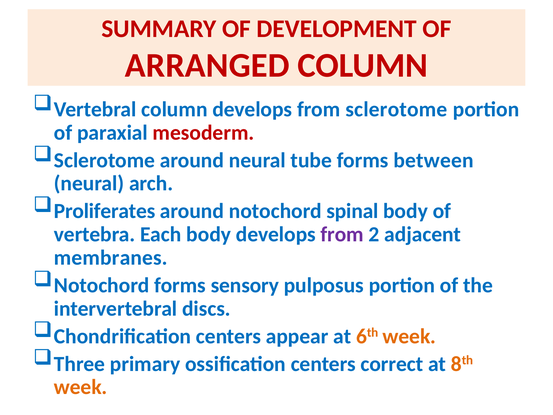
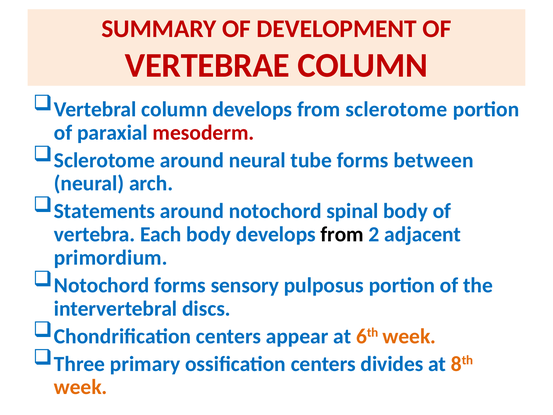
ARRANGED: ARRANGED -> VERTEBRAE (207, 66)
Proliferates: Proliferates -> Statements (105, 211)
from colour: purple -> black (342, 234)
membranes: membranes -> primordium (111, 258)
correct: correct -> divides (392, 364)
